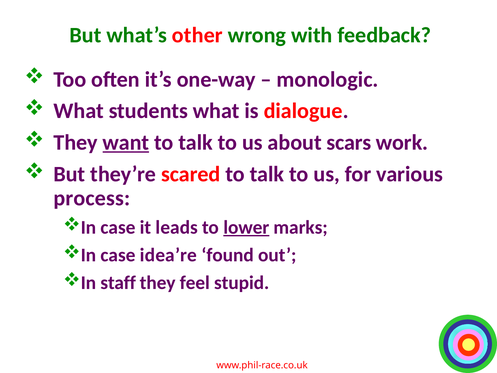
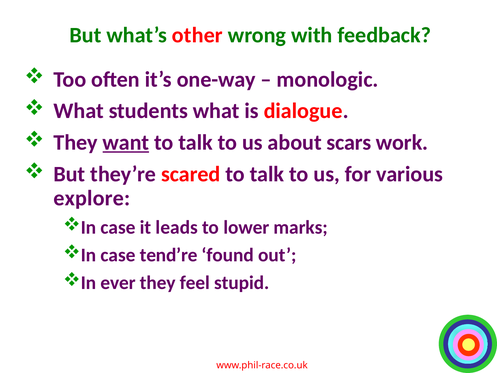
process: process -> explore (92, 198)
lower underline: present -> none (246, 227)
idea’re: idea’re -> tend’re (169, 255)
staff: staff -> ever (118, 282)
